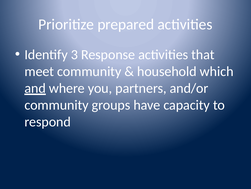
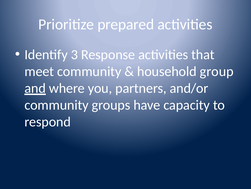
which: which -> group (217, 71)
